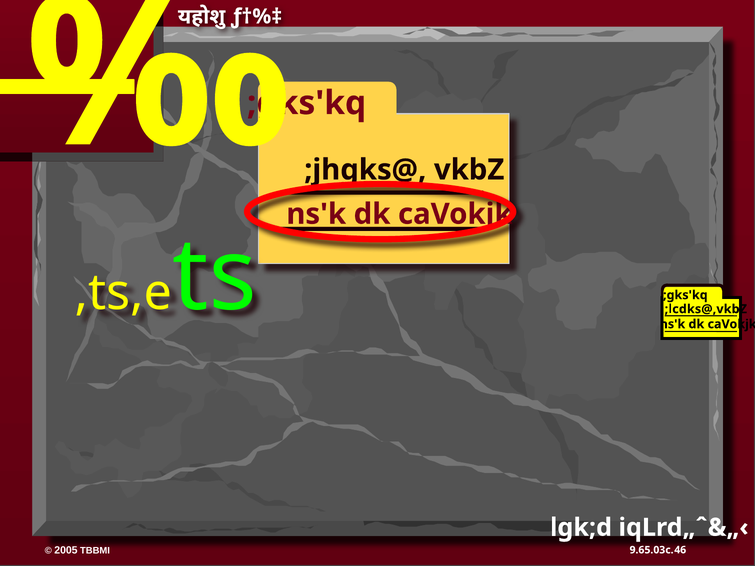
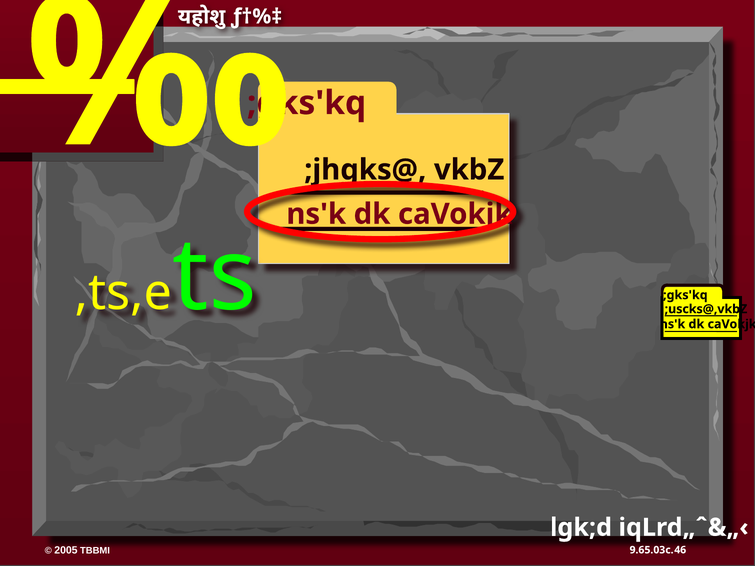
;lcdks@,vkbZ: ;lcdks@,vkbZ -> ;uscks@,vkbZ (706, 309)
